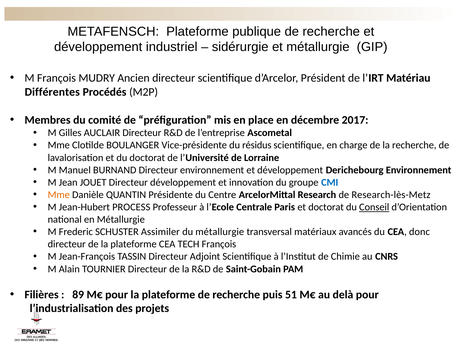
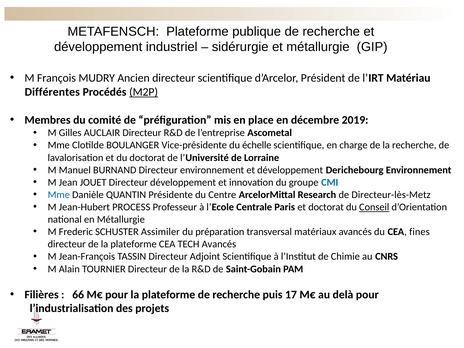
M2P underline: none -> present (144, 92)
2017: 2017 -> 2019 (355, 120)
résidus: résidus -> échelle (257, 145)
Mme colour: orange -> blue (59, 195)
Research-lès-Metz: Research-lès-Metz -> Directeur-lès-Metz (391, 195)
du métallurgie: métallurgie -> préparation (220, 232)
donc: donc -> fines (419, 232)
TECH François: François -> Avancés (219, 244)
89: 89 -> 66 (78, 295)
51: 51 -> 17 (291, 295)
